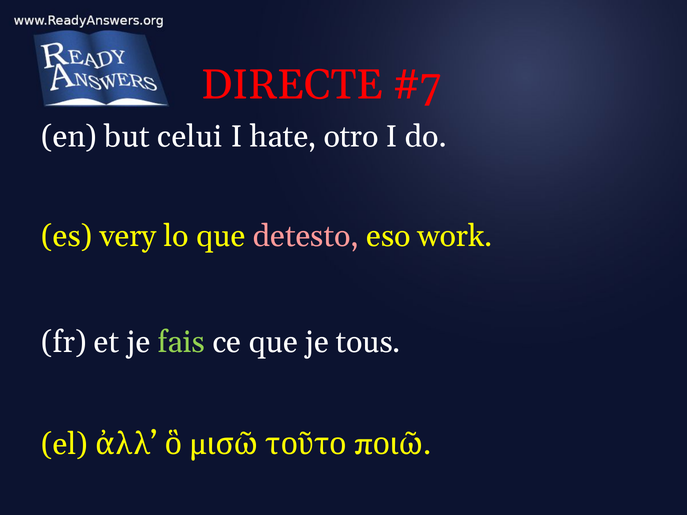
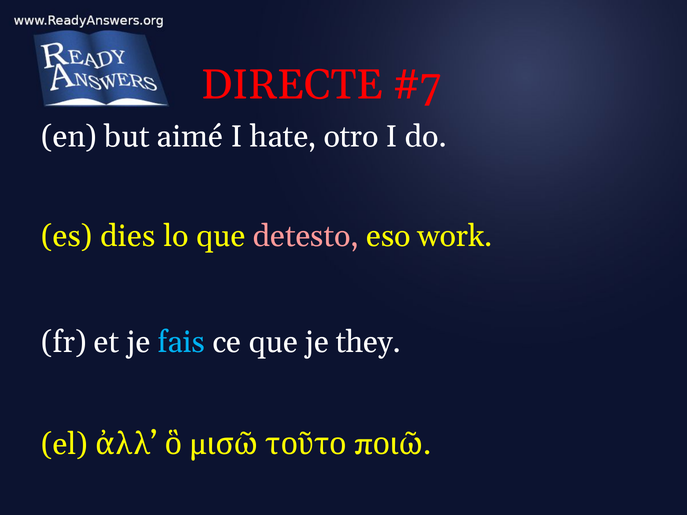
celui: celui -> aimé (190, 137)
very: very -> dies (128, 236)
fais colour: light green -> light blue (181, 342)
tous: tous -> they (368, 342)
